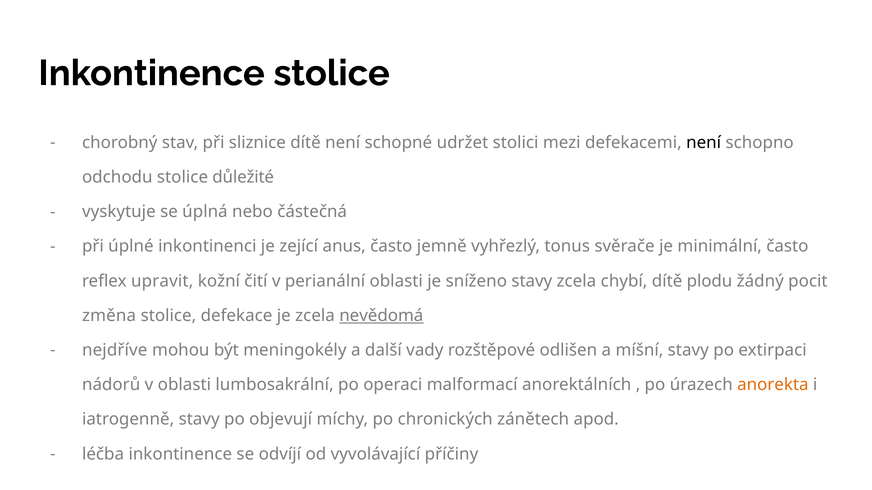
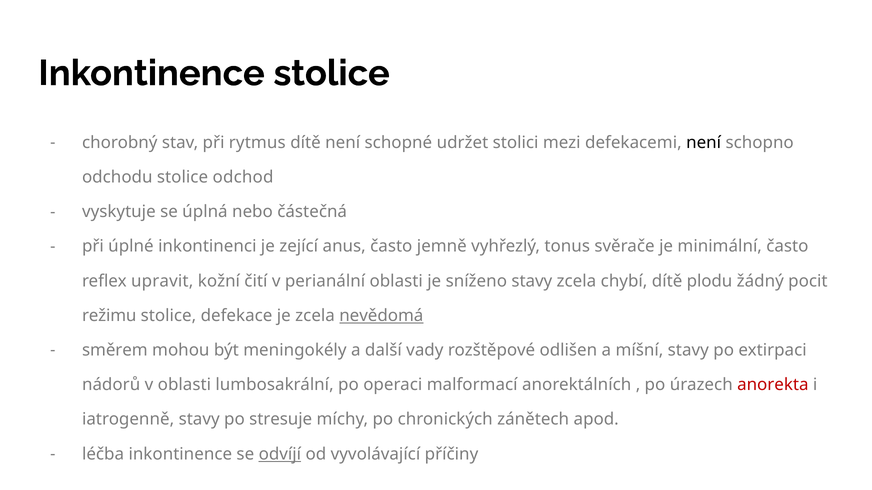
sliznice: sliznice -> rytmus (257, 143)
důležité: důležité -> odchod (243, 177)
změna: změna -> režimu (109, 316)
nejdříve: nejdříve -> směrem (115, 351)
anorekta colour: orange -> red (773, 385)
objevují: objevují -> stresuje (281, 420)
odvíjí underline: none -> present (280, 454)
